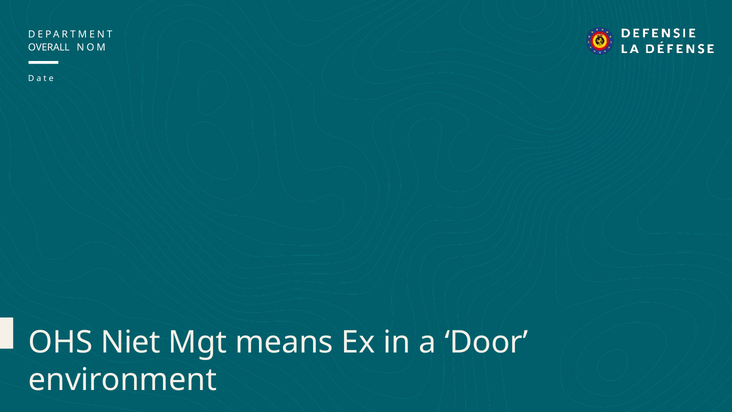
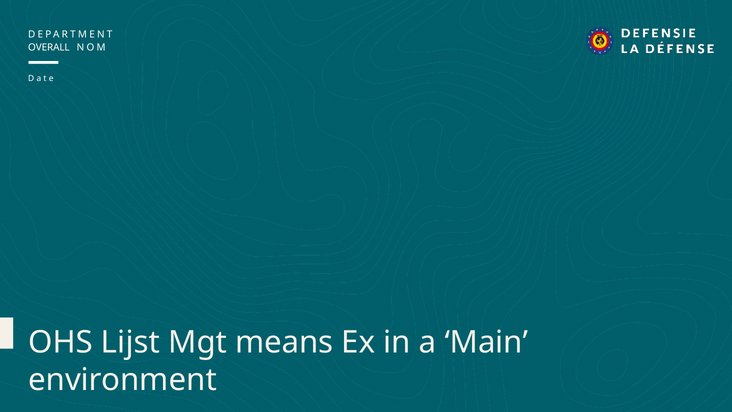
Niet: Niet -> Lijst (130, 342)
Door: Door -> Main (486, 342)
